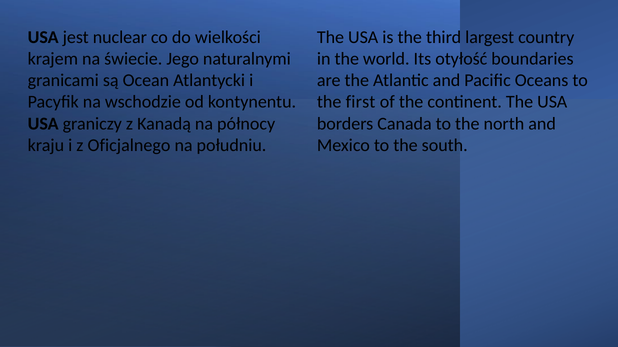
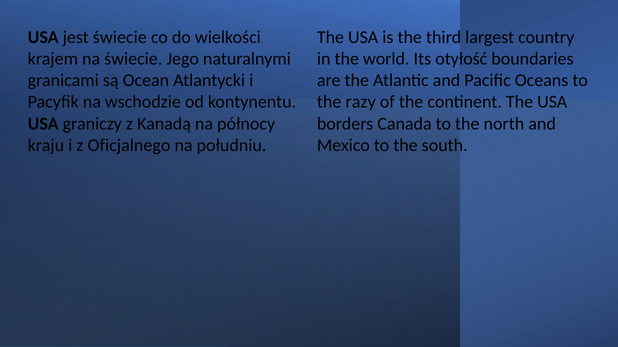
jest nuclear: nuclear -> świecie (120, 37)
first: first -> razy (361, 102)
